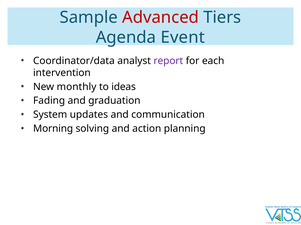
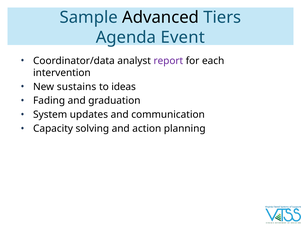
Advanced colour: red -> black (161, 17)
monthly: monthly -> sustains (77, 87)
Morning: Morning -> Capacity (53, 129)
